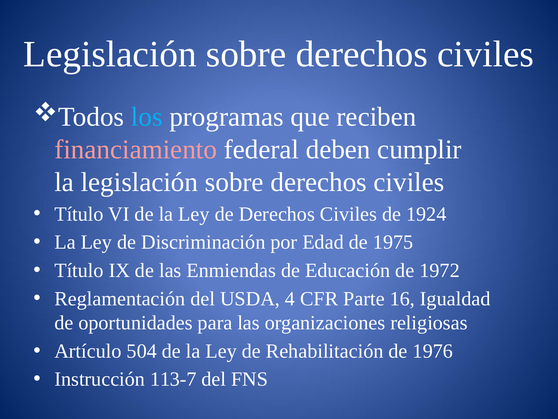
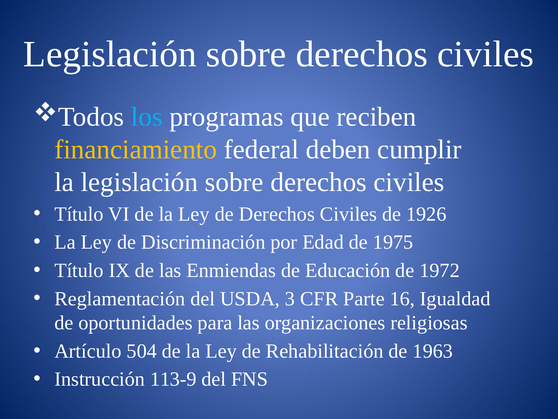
financiamiento colour: pink -> yellow (136, 149)
1924: 1924 -> 1926 (426, 214)
4: 4 -> 3 (290, 298)
1976: 1976 -> 1963 (433, 351)
113-7: 113-7 -> 113-9 (173, 379)
